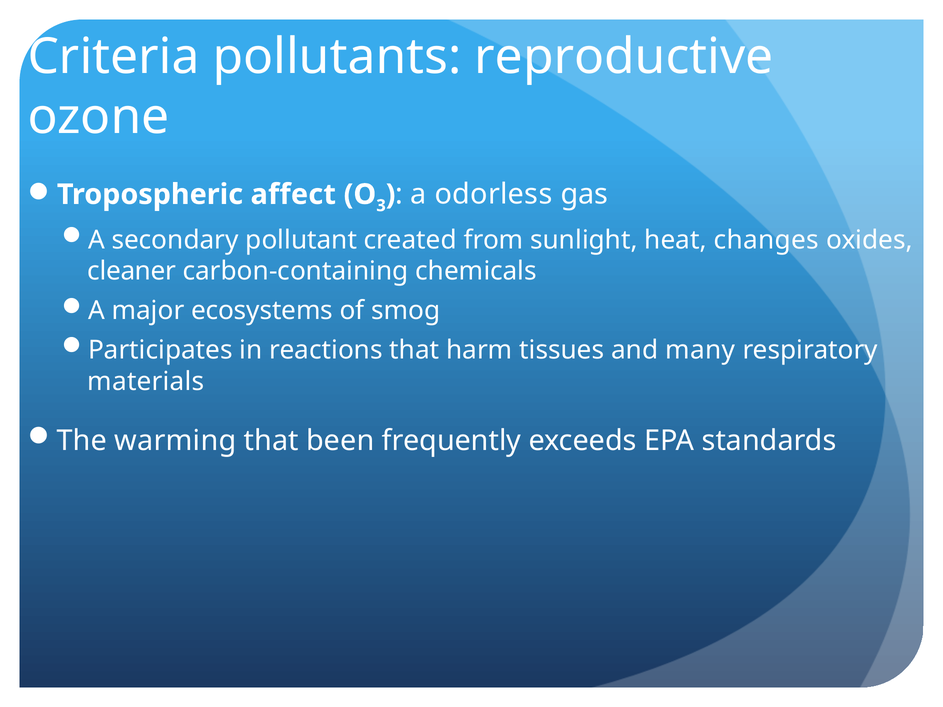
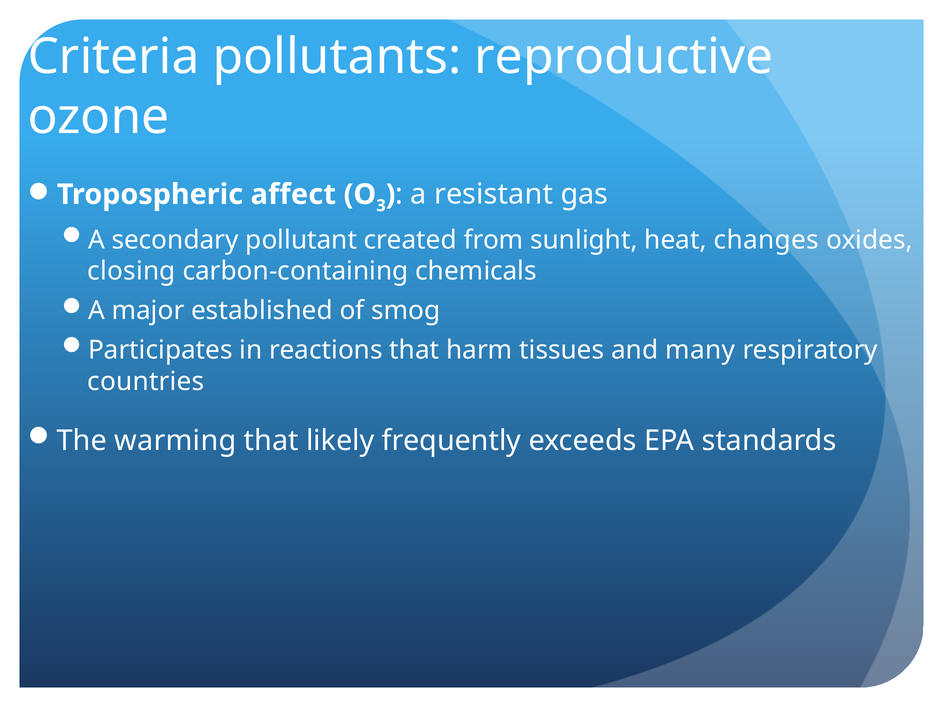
odorless: odorless -> resistant (494, 195)
cleaner: cleaner -> closing (131, 271)
ecosystems: ecosystems -> established (262, 311)
materials: materials -> countries (146, 382)
been: been -> likely (340, 441)
